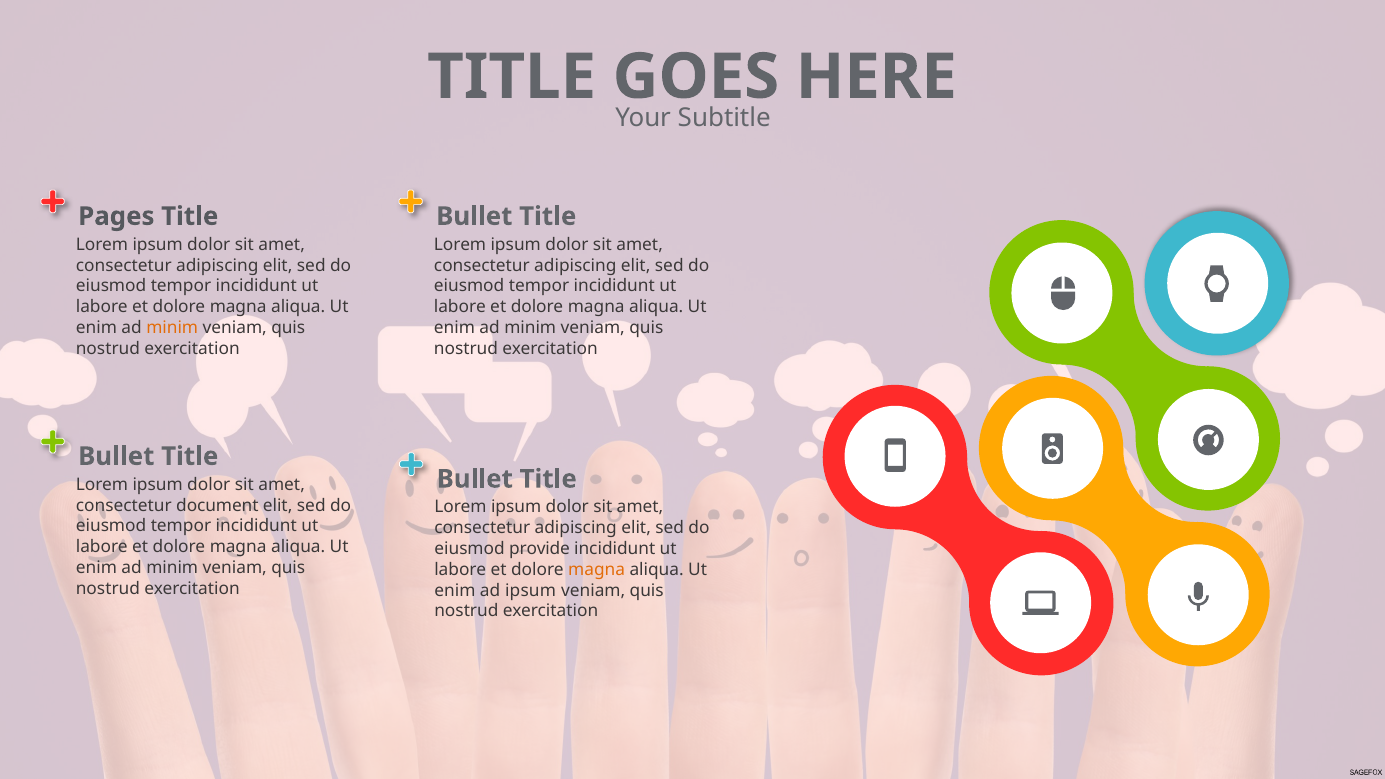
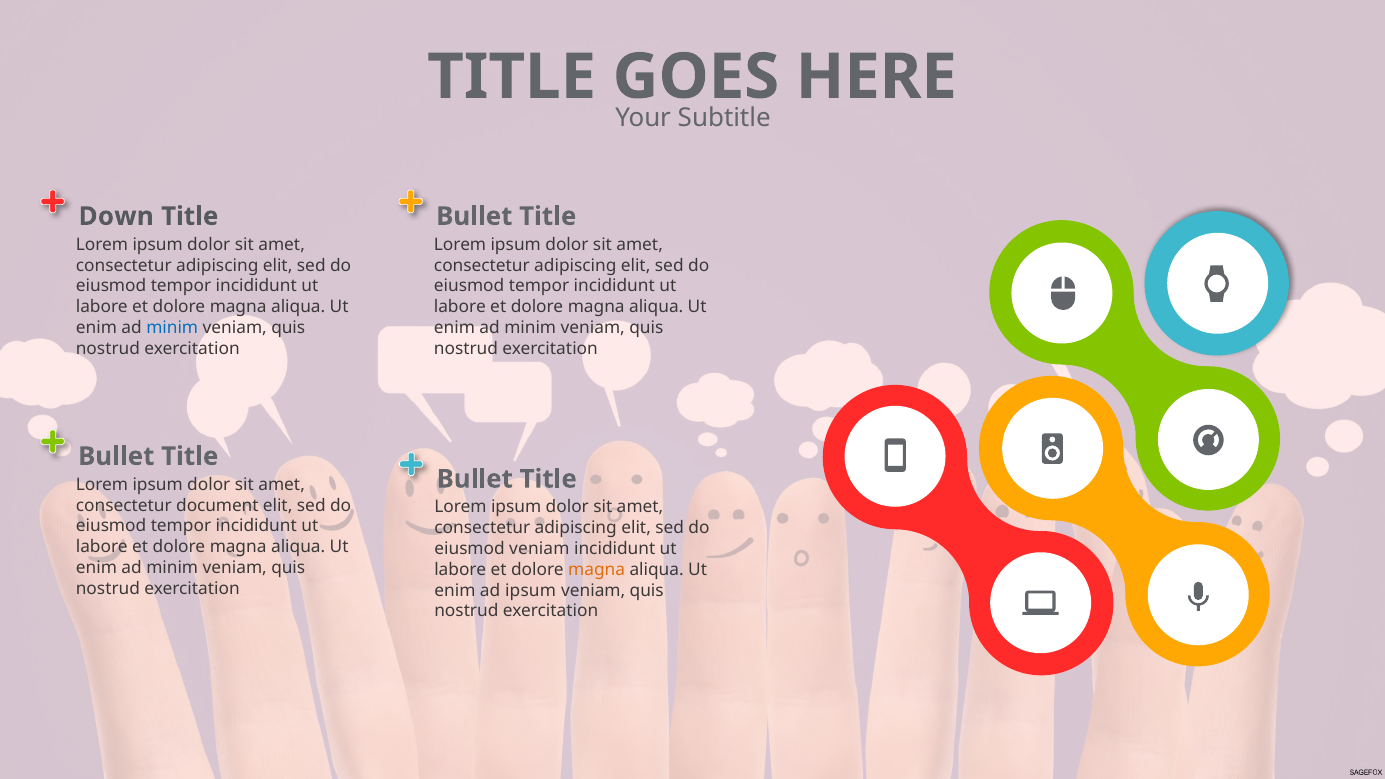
Pages: Pages -> Down (116, 216)
minim colour: orange -> blue (172, 328)
eiusmod provide: provide -> veniam (539, 549)
